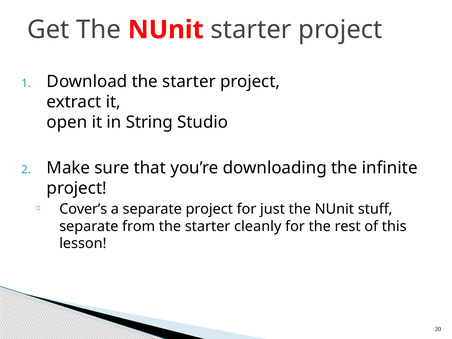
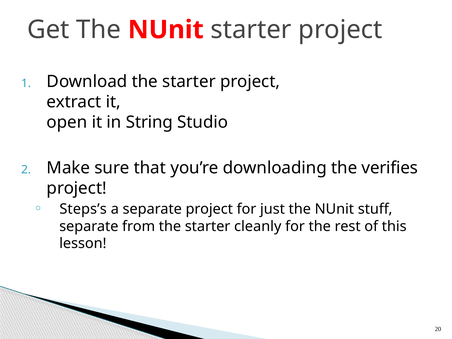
infinite: infinite -> verifies (390, 168)
Cover’s: Cover’s -> Steps’s (83, 209)
